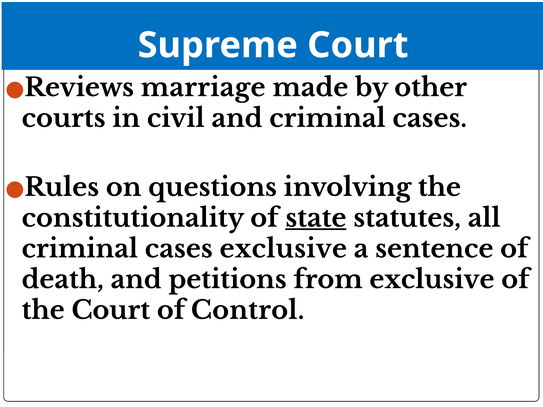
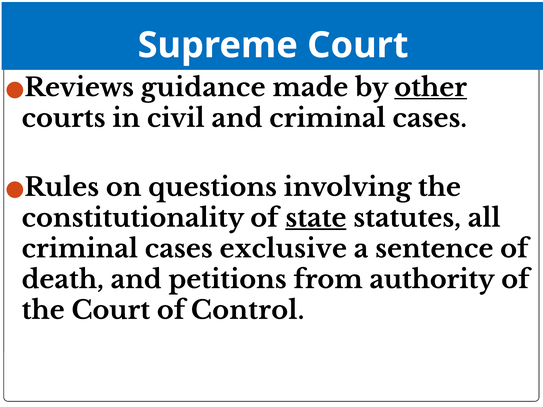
marriage: marriage -> guidance (203, 88)
other underline: none -> present (431, 88)
from exclusive: exclusive -> authority (432, 280)
